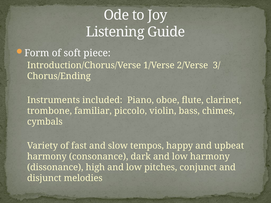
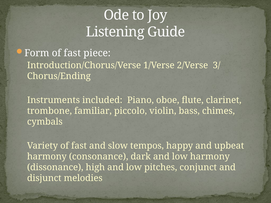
Form of soft: soft -> fast (72, 53)
